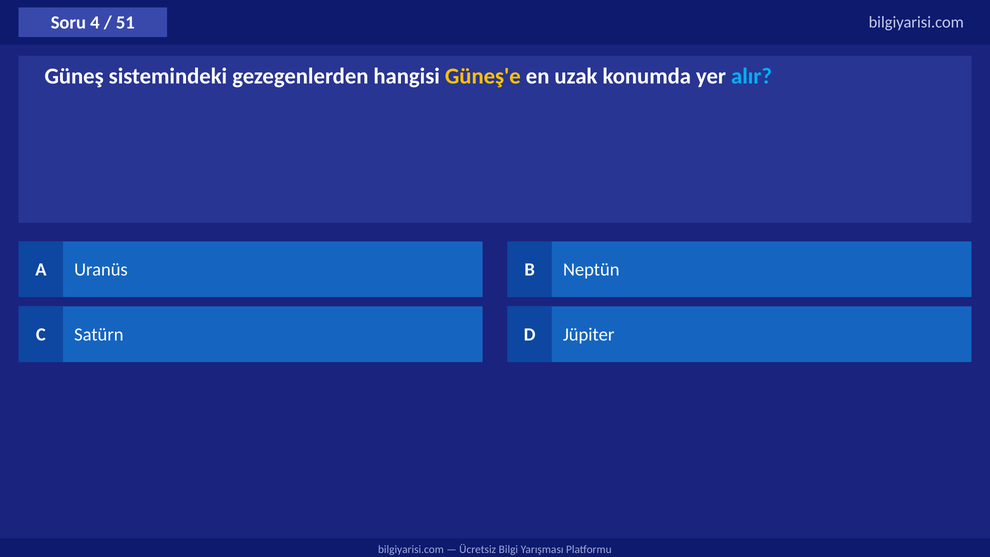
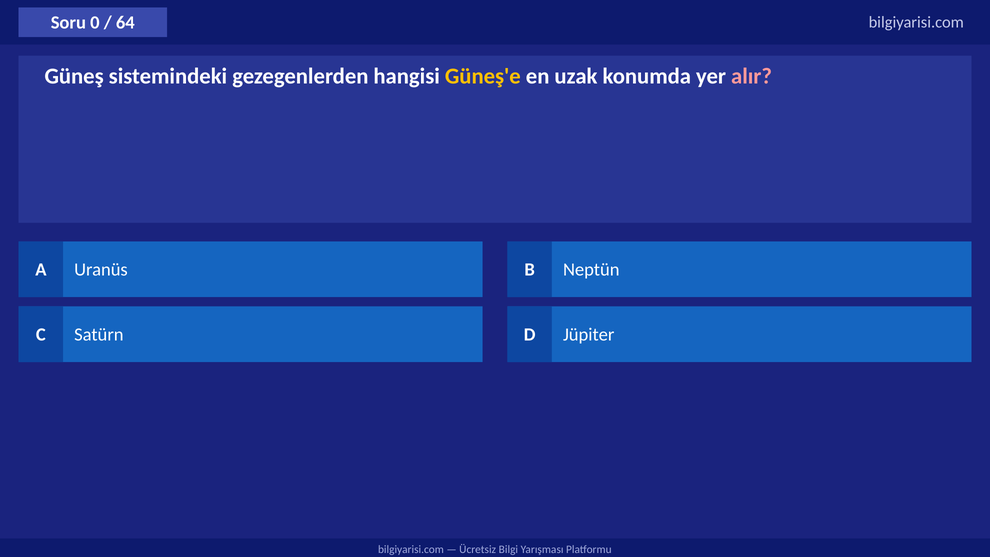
4: 4 -> 0 (95, 23)
51: 51 -> 64 (125, 23)
alır colour: light blue -> pink (752, 76)
